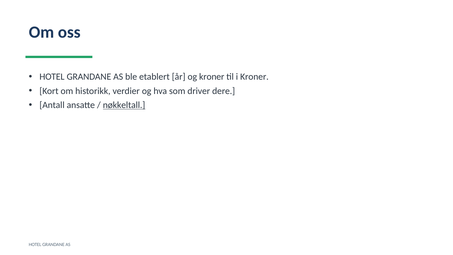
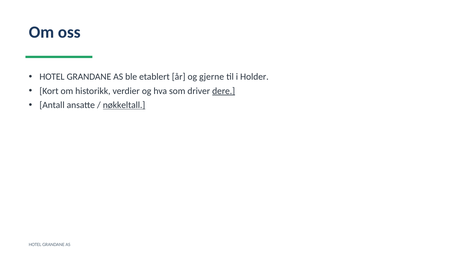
og kroner: kroner -> gjerne (212, 77)
i Kroner: Kroner -> Holder (254, 77)
dere underline: none -> present (224, 91)
